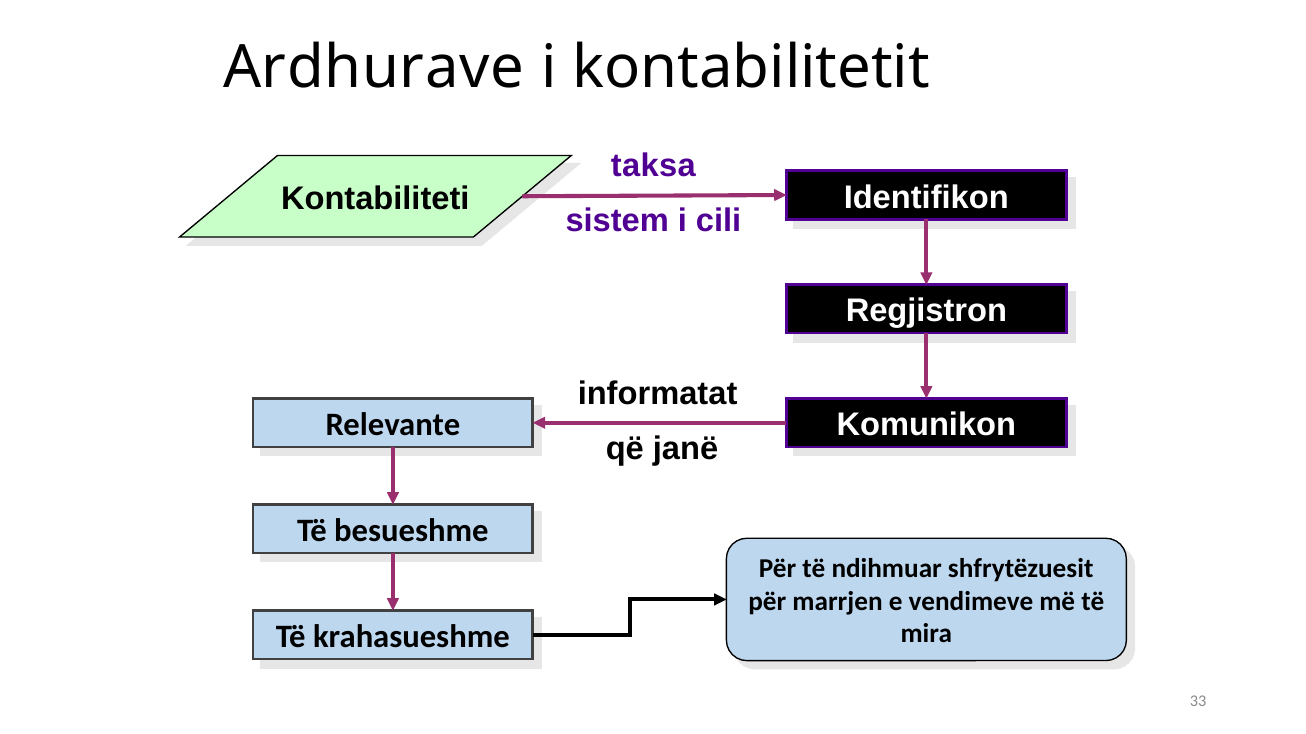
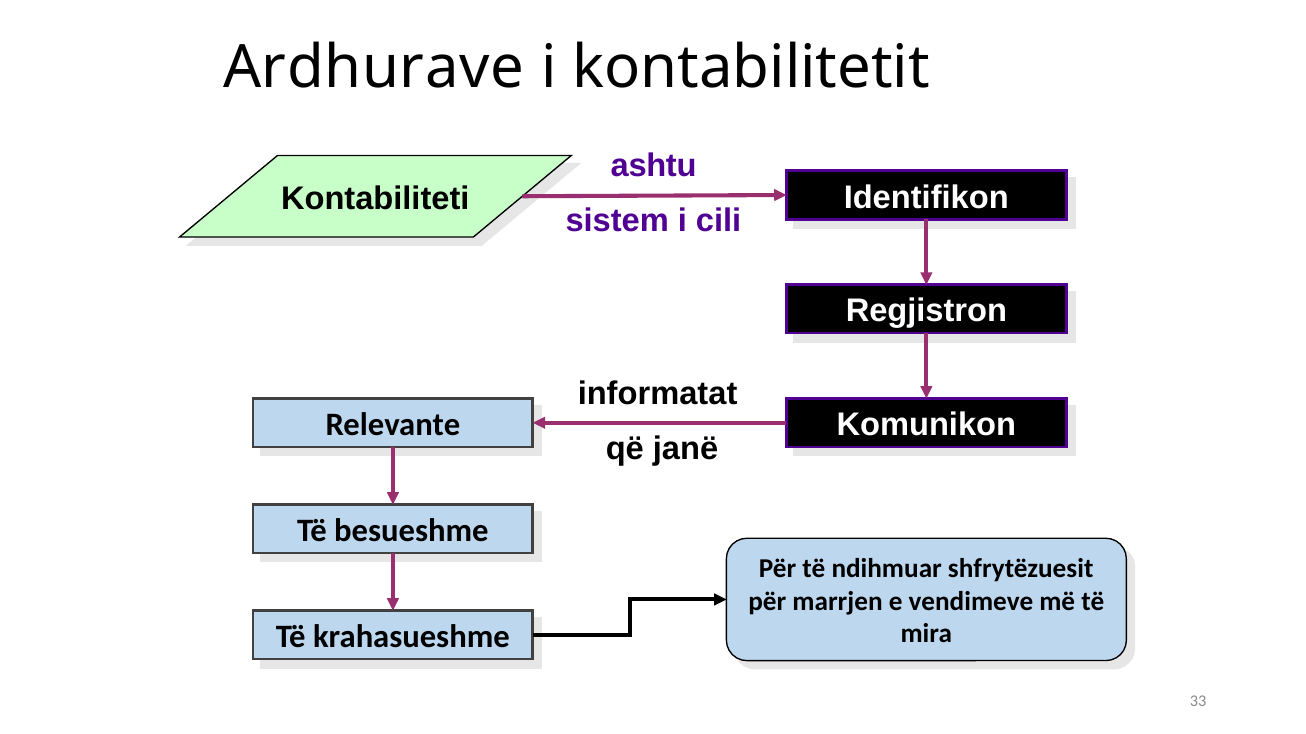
taksa: taksa -> ashtu (654, 165)
